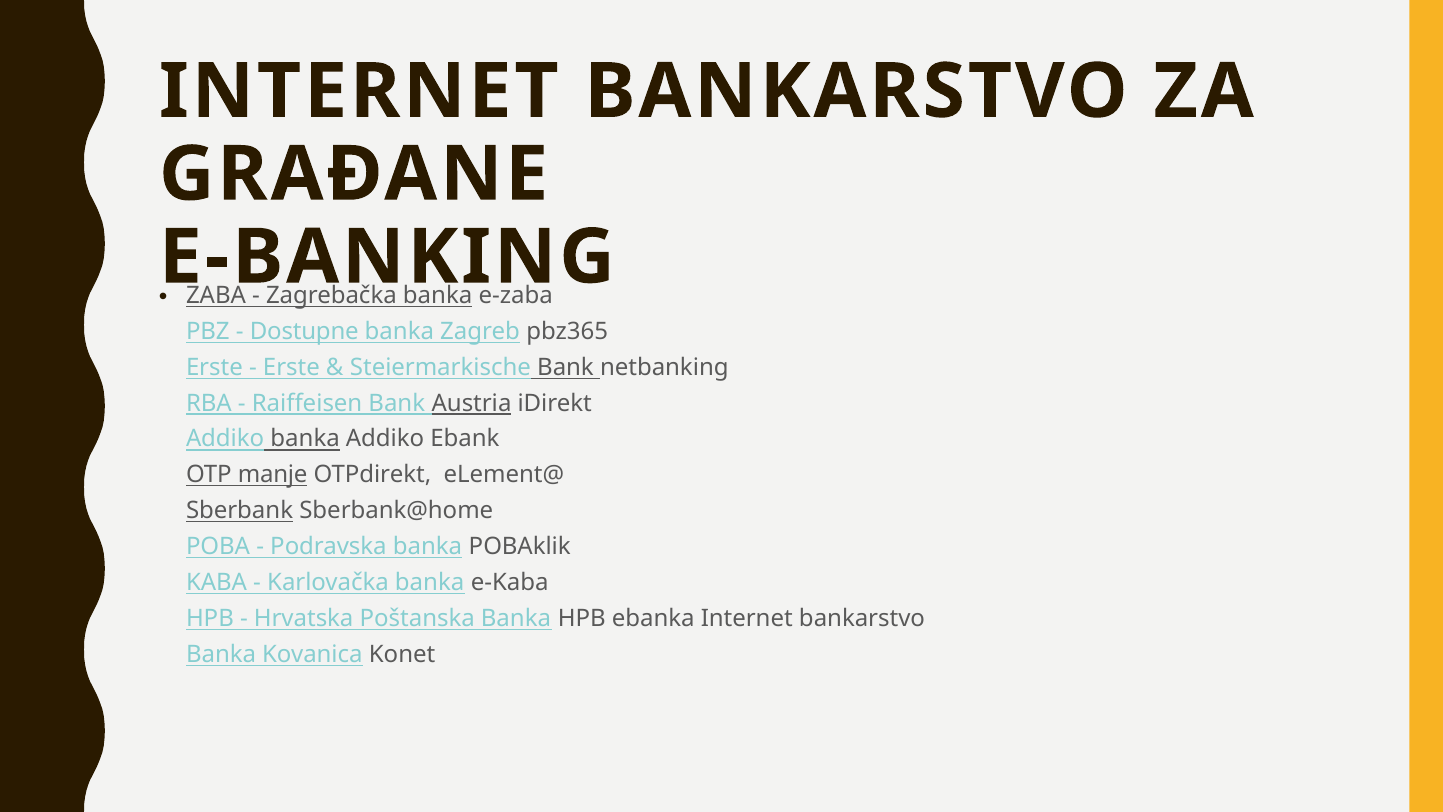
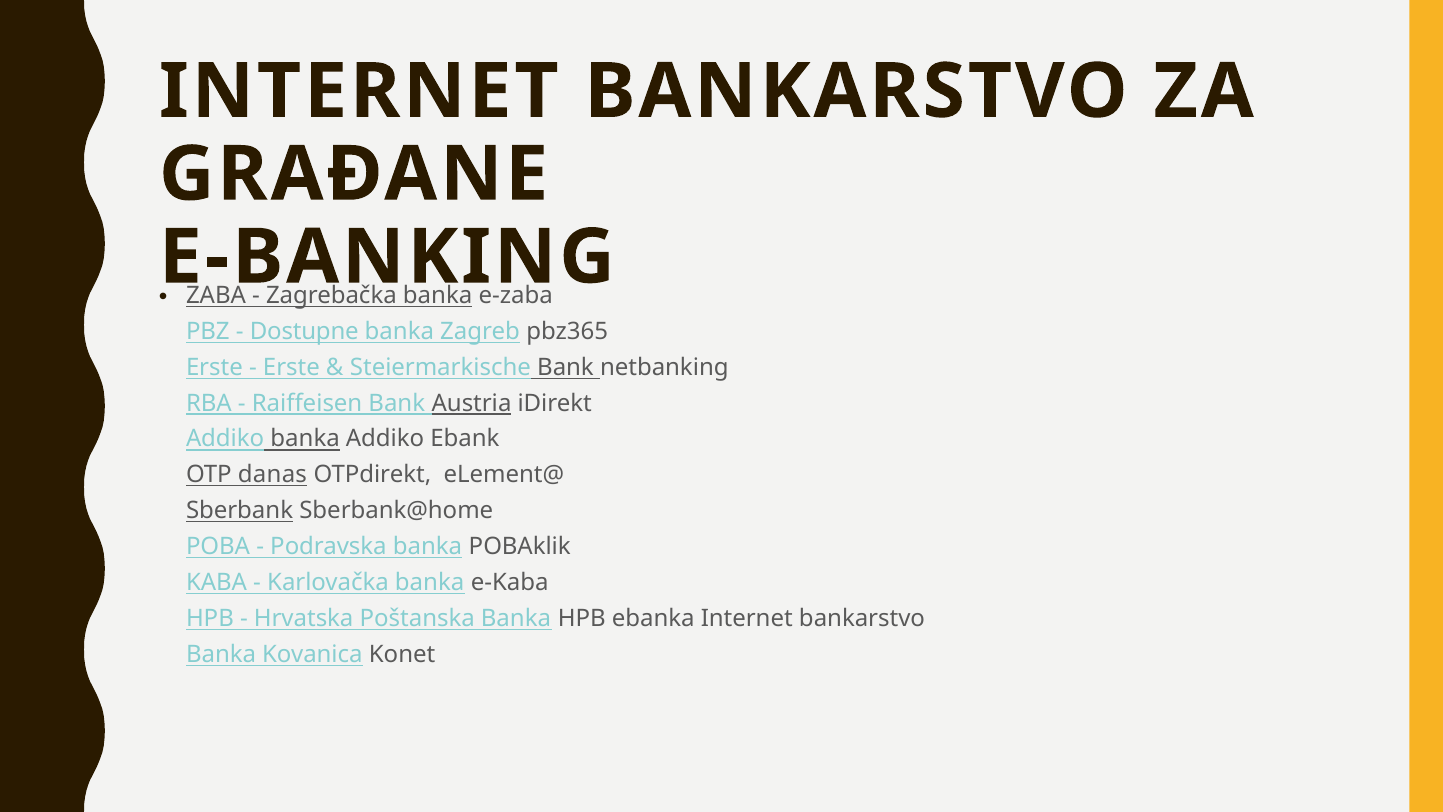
manje: manje -> danas (272, 475)
